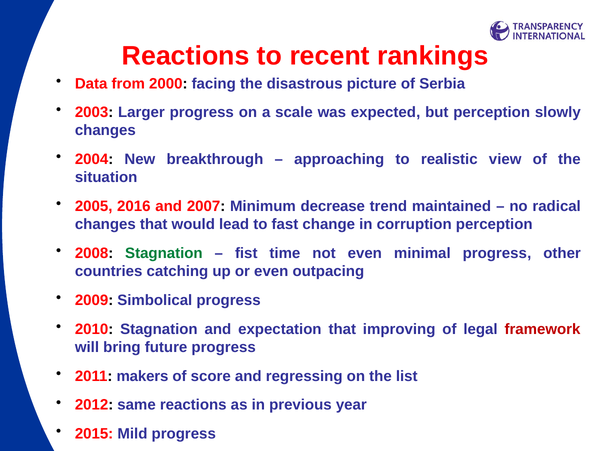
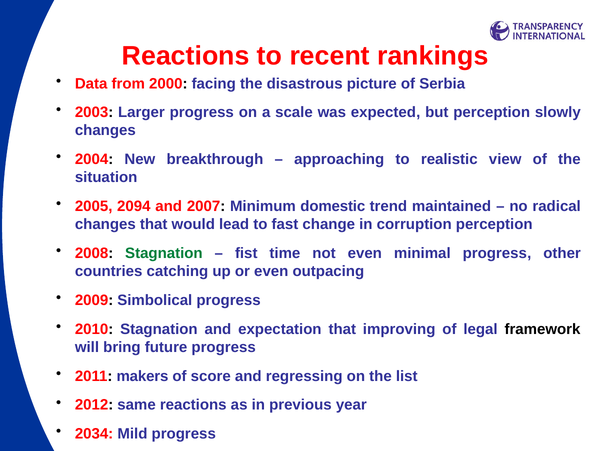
2016: 2016 -> 2094 (134, 206)
decrease: decrease -> domestic (333, 206)
framework colour: red -> black (542, 329)
2015: 2015 -> 2034 (94, 434)
